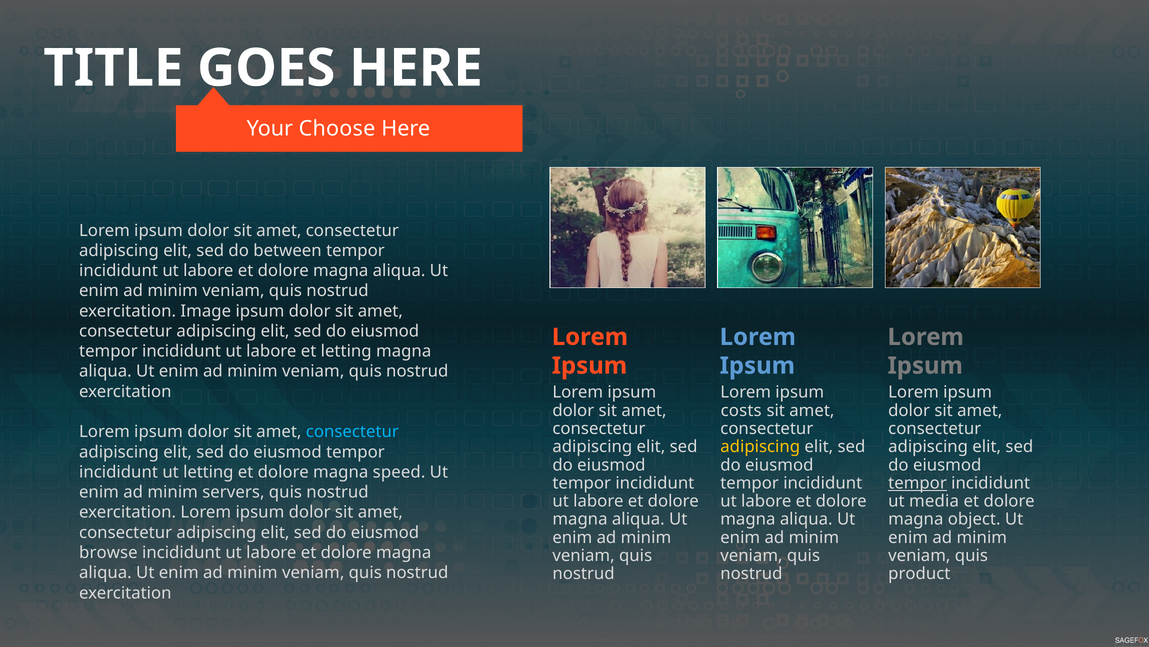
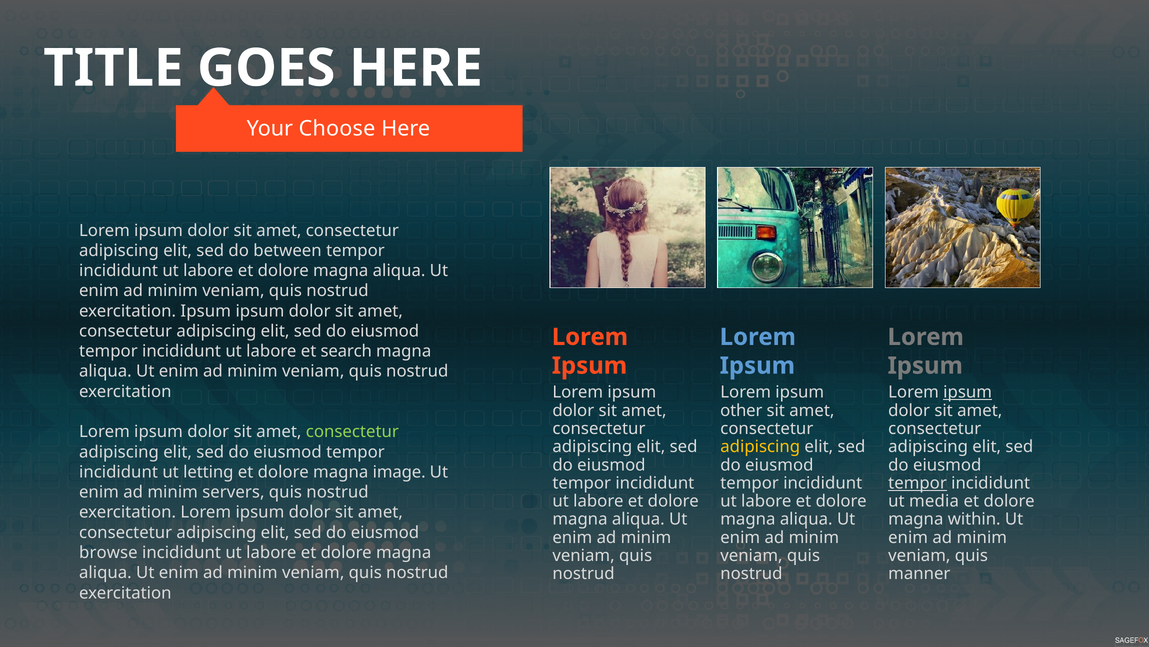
exercitation Image: Image -> Ipsum (206, 311)
et letting: letting -> search (346, 351)
ipsum underline: none -> present (968, 392)
costs: costs -> other (741, 410)
consectetur colour: light blue -> light green (352, 431)
speed: speed -> image (399, 472)
object: object -> within (974, 519)
product: product -> manner (919, 573)
